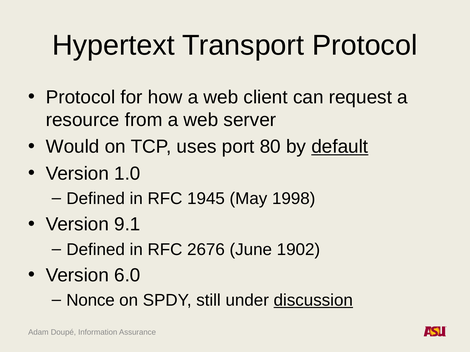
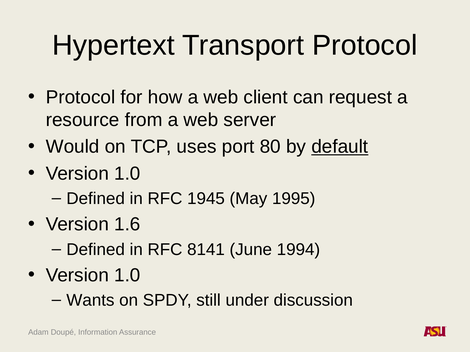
1998: 1998 -> 1995 (294, 199)
9.1: 9.1 -> 1.6 (127, 225)
2676: 2676 -> 8141 (206, 250)
1902: 1902 -> 1994 (298, 250)
6.0: 6.0 -> 1.0 (127, 276)
Nonce: Nonce -> Wants (90, 301)
discussion underline: present -> none (313, 301)
